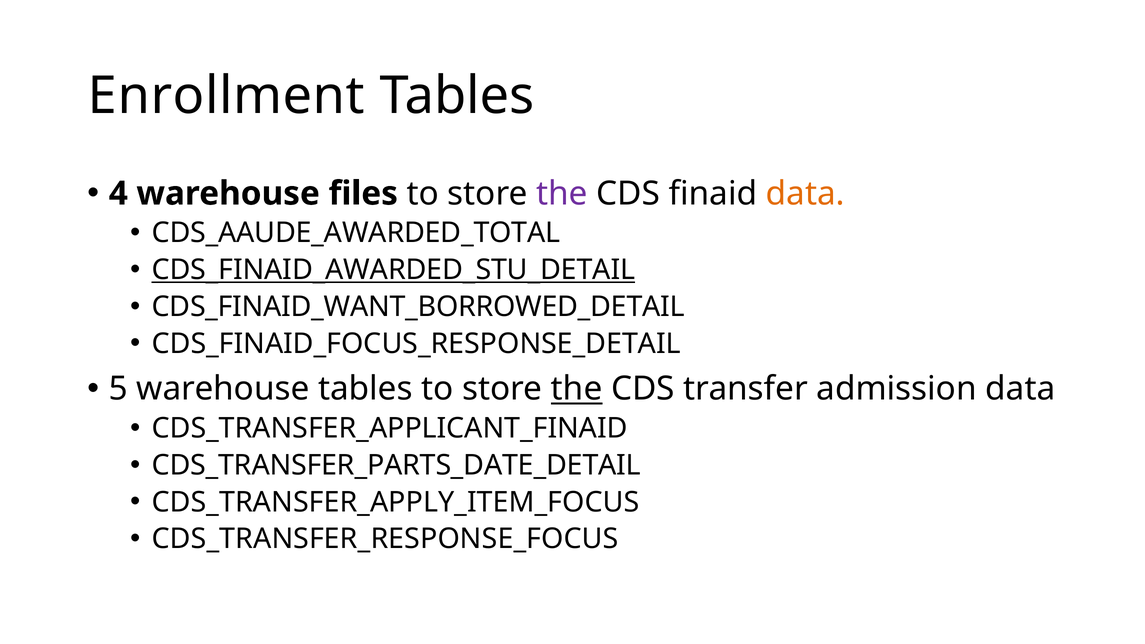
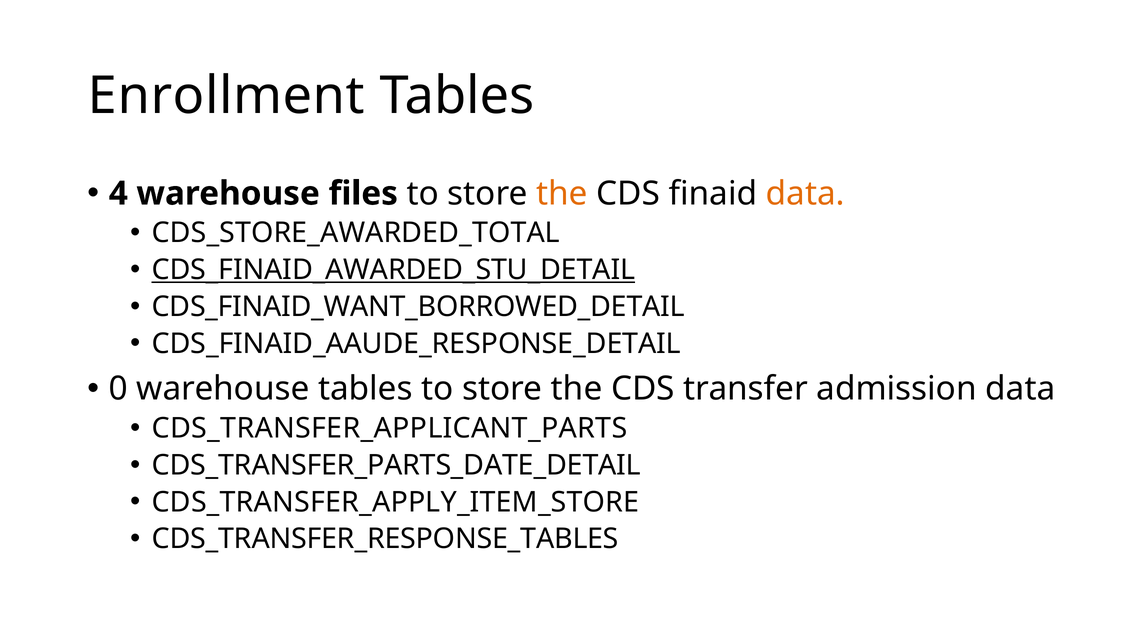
the colour: purple -> orange (562, 194)
CDS_AAUDE_AWARDED_TOTAL: CDS_AAUDE_AWARDED_TOTAL -> CDS_STORE_AWARDED_TOTAL (356, 233)
CDS_FINAID_FOCUS_RESPONSE_DETAIL: CDS_FINAID_FOCUS_RESPONSE_DETAIL -> CDS_FINAID_AAUDE_RESPONSE_DETAIL (416, 344)
5: 5 -> 0 (118, 389)
the underline: present -> none (577, 389)
CDS_TRANSFER_APPLICANT_FINAID: CDS_TRANSFER_APPLICANT_FINAID -> CDS_TRANSFER_APPLICANT_PARTS (390, 428)
CDS_TRANSFER_APPLY_ITEM_FOCUS: CDS_TRANSFER_APPLY_ITEM_FOCUS -> CDS_TRANSFER_APPLY_ITEM_STORE (396, 502)
CDS_TRANSFER_RESPONSE_FOCUS: CDS_TRANSFER_RESPONSE_FOCUS -> CDS_TRANSFER_RESPONSE_TABLES (385, 539)
